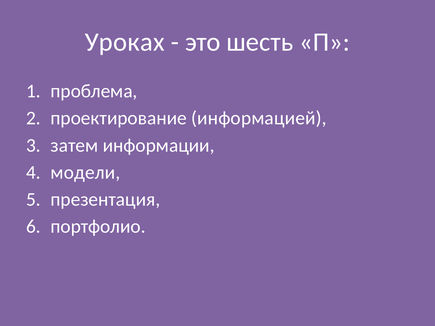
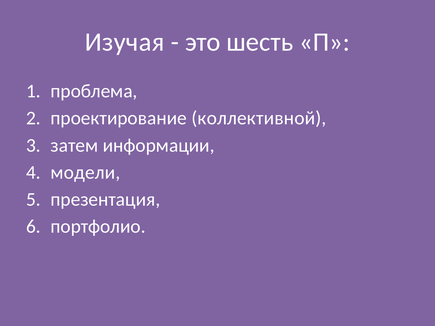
Уроках: Уроках -> Изучая (125, 42)
информацией: информацией -> коллективной (259, 118)
